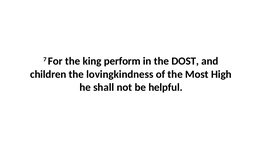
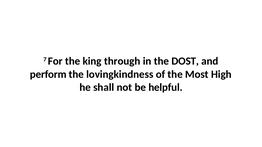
perform: perform -> through (122, 61)
children: children -> perform (48, 74)
